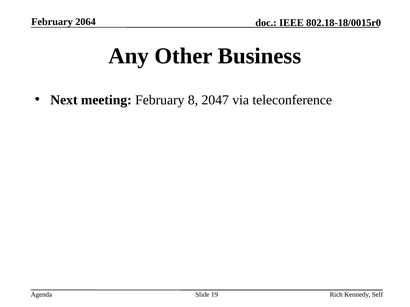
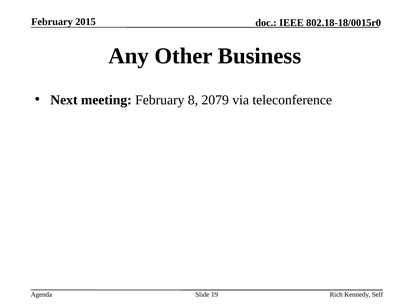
2064: 2064 -> 2015 (86, 22)
2047: 2047 -> 2079 (215, 100)
